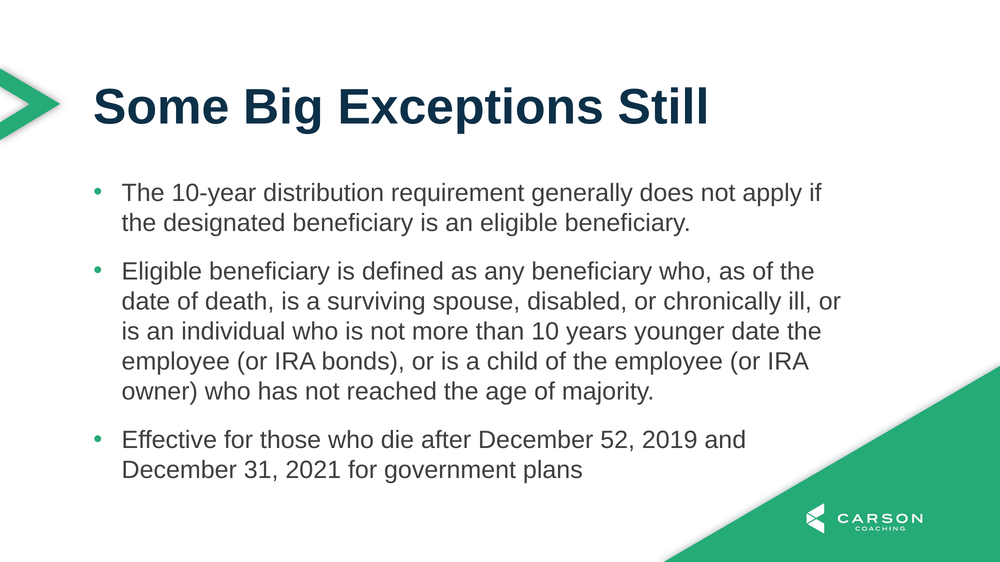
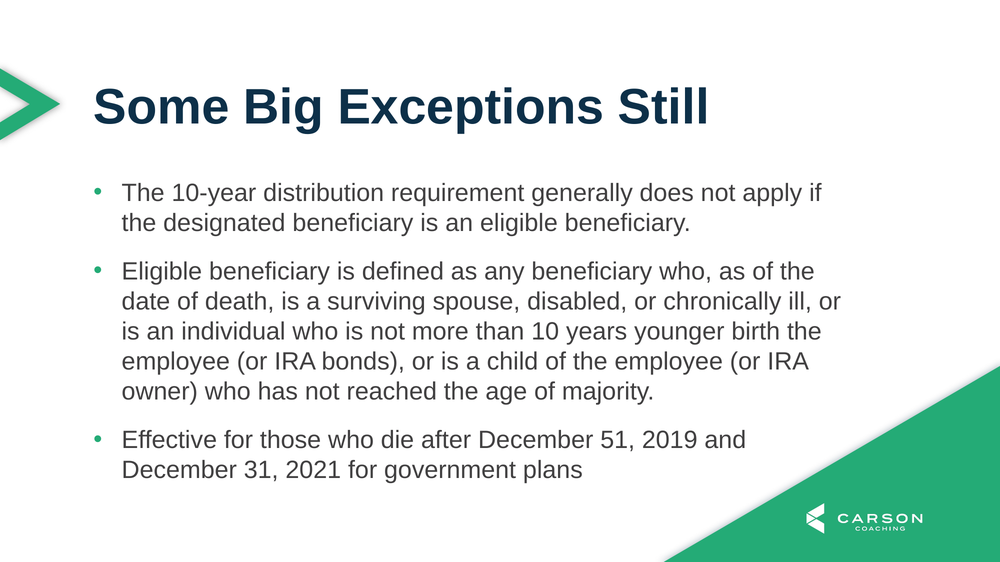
younger date: date -> birth (756, 332)
52: 52 -> 51 (618, 441)
